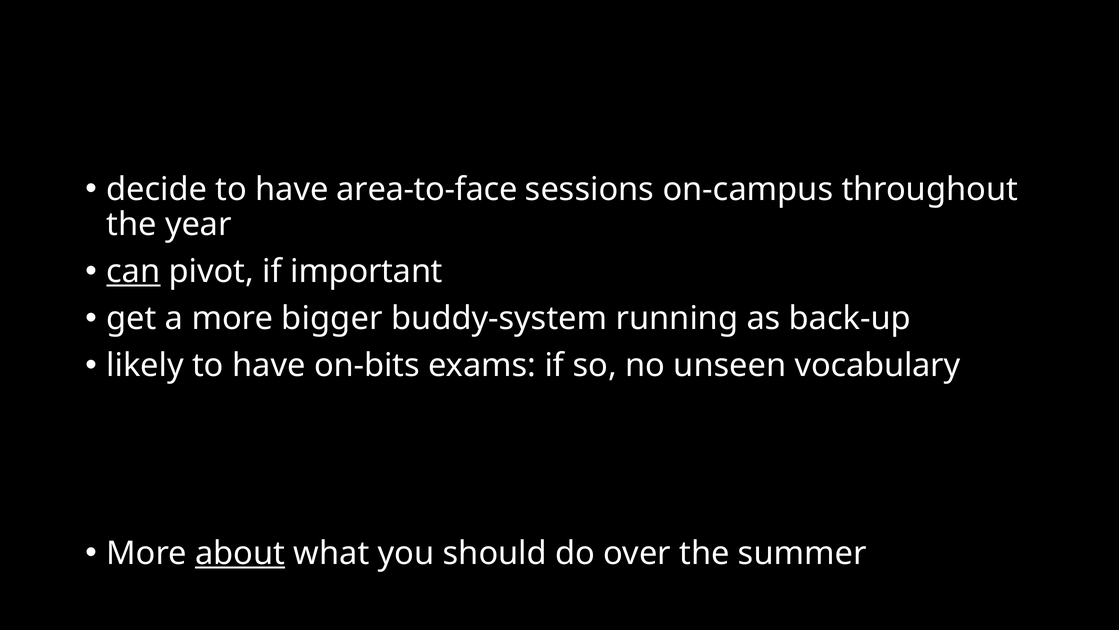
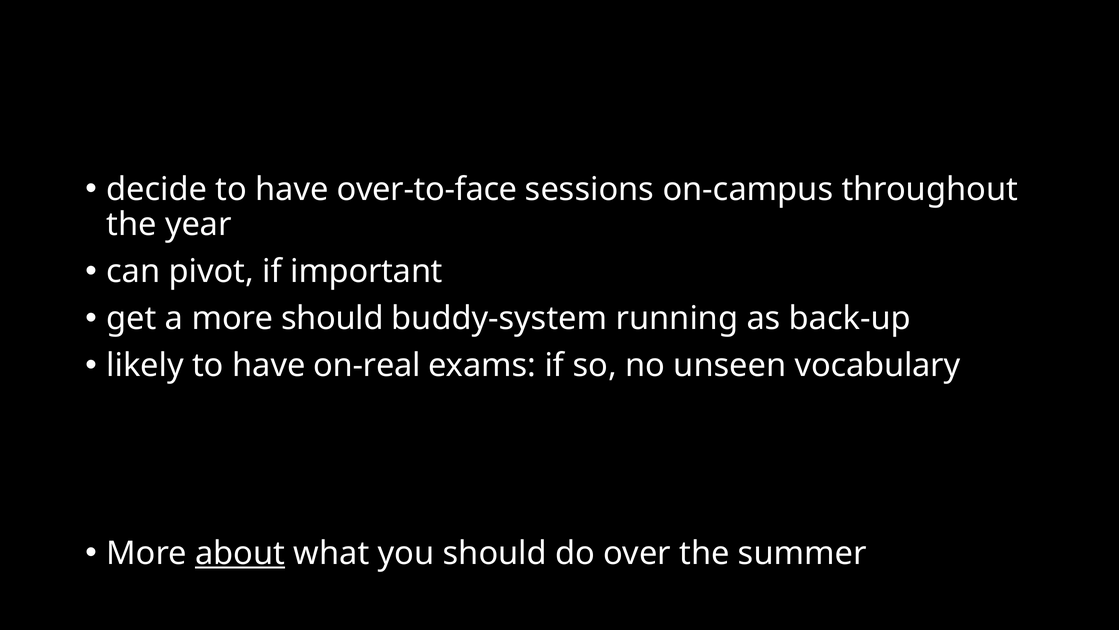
area-to-face: area-to-face -> over-to-face (427, 189)
can underline: present -> none (133, 271)
more bigger: bigger -> should (332, 318)
on-bits: on-bits -> on-real (367, 365)
